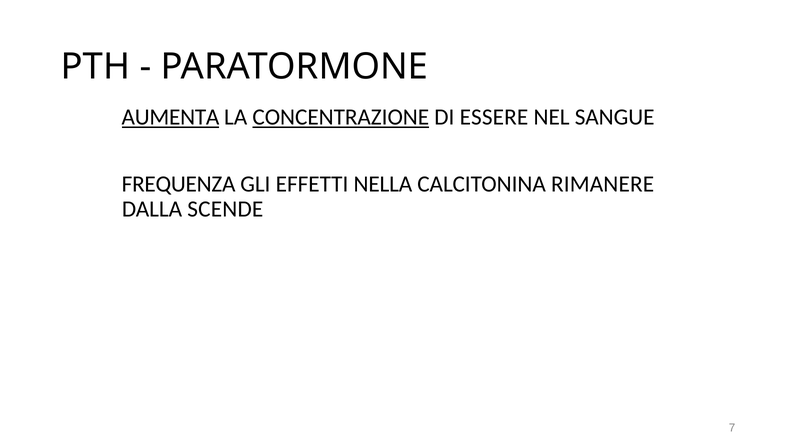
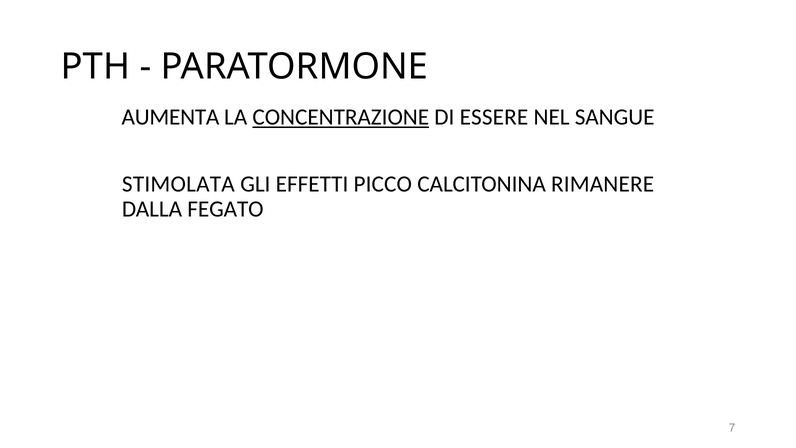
AUMENTA underline: present -> none (171, 117)
FREQUENZA: FREQUENZA -> STIMOLATA (178, 184)
NELLA: NELLA -> PICCO (383, 184)
SCENDE: SCENDE -> FEGATO (225, 209)
